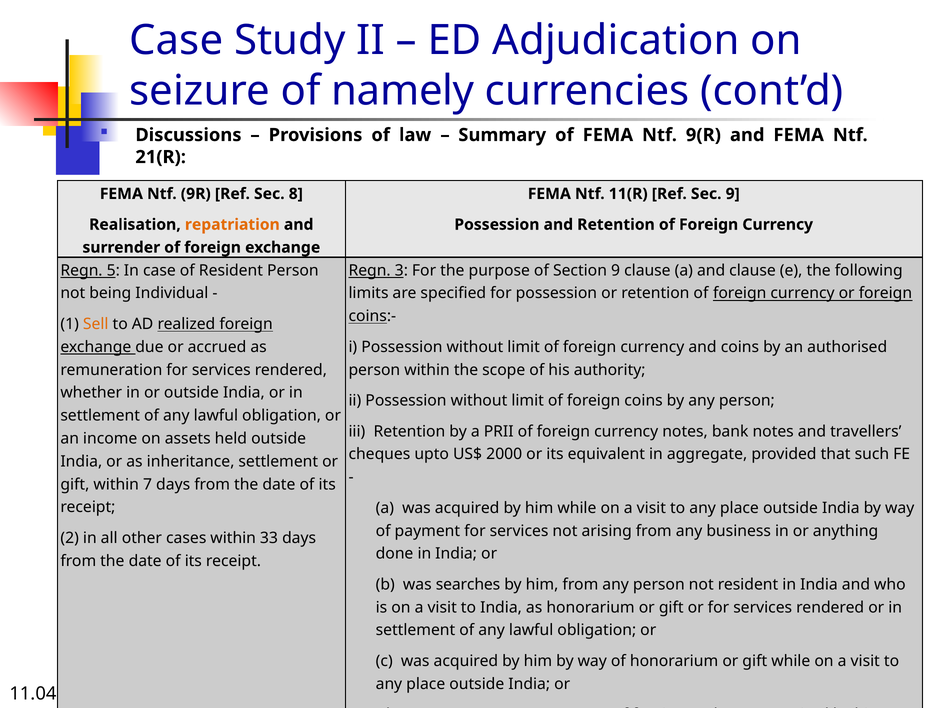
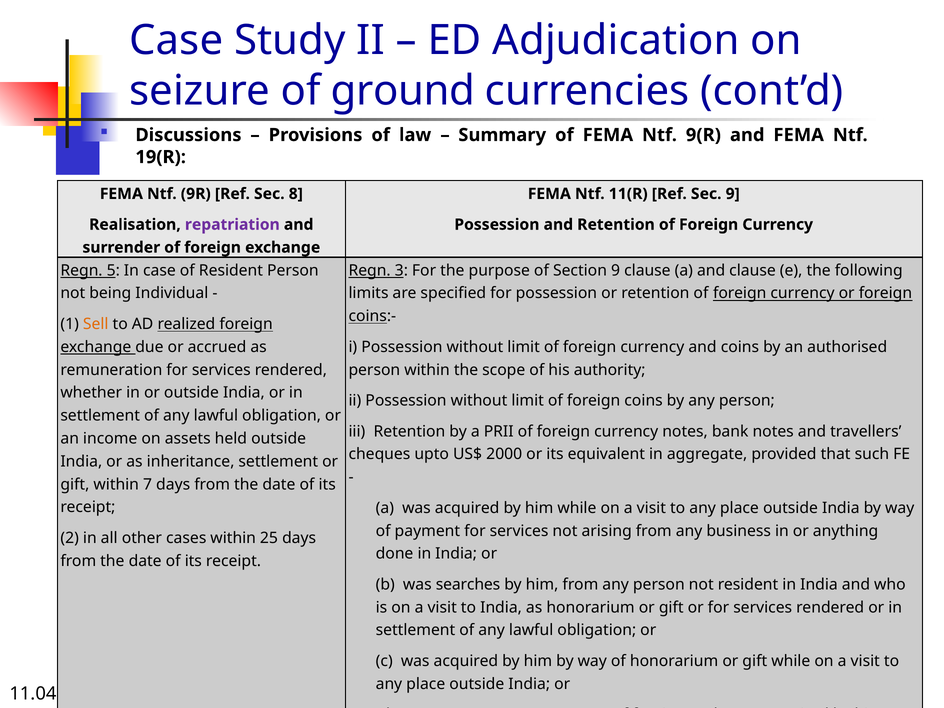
namely: namely -> ground (403, 91)
21(R: 21(R -> 19(R (161, 157)
repatriation colour: orange -> purple (232, 225)
33: 33 -> 25 (269, 538)
